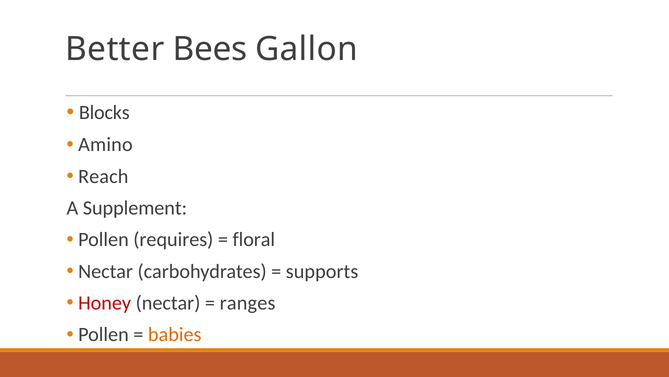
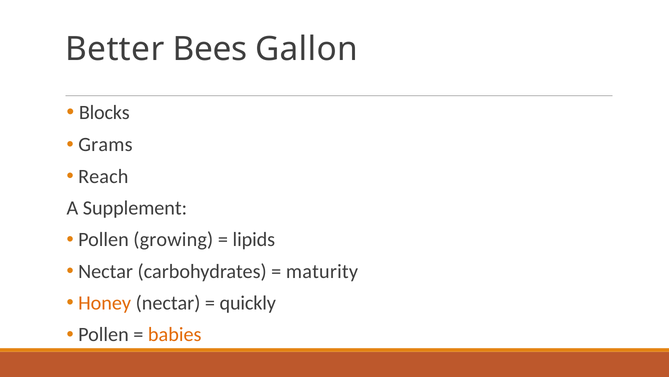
Amino: Amino -> Grams (105, 144)
requires: requires -> growing (173, 239)
floral: floral -> lipids (254, 239)
supports: supports -> maturity (322, 271)
Honey colour: red -> orange (105, 302)
ranges: ranges -> quickly (248, 302)
